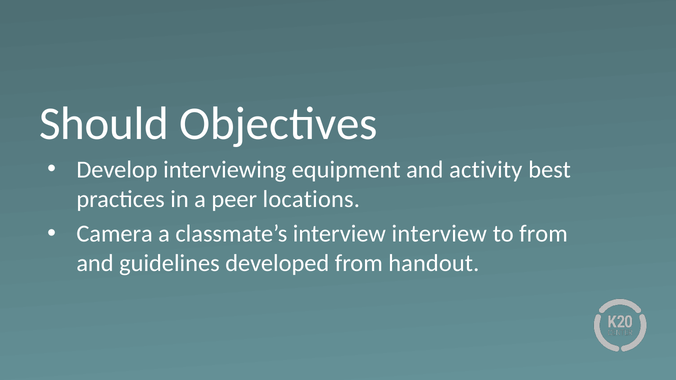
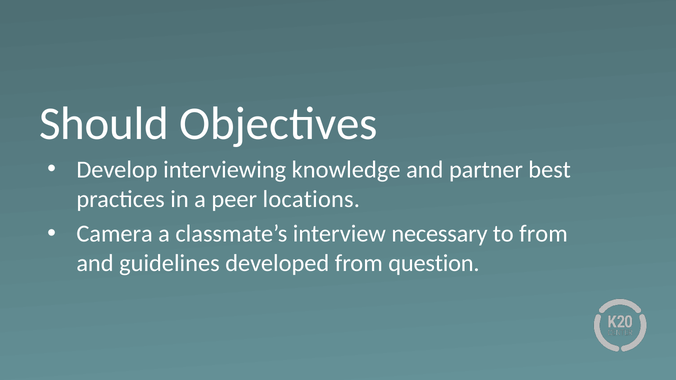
equipment: equipment -> knowledge (346, 170)
activity: activity -> partner (486, 170)
interview interview: interview -> necessary (439, 234)
handout: handout -> question (434, 263)
